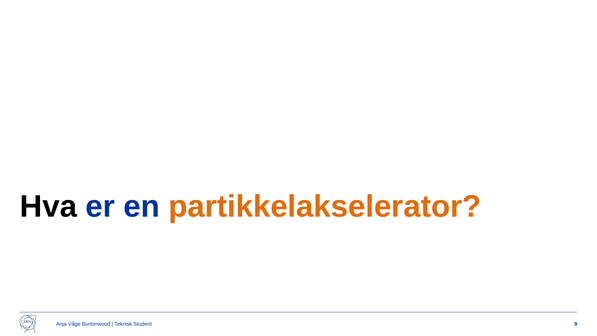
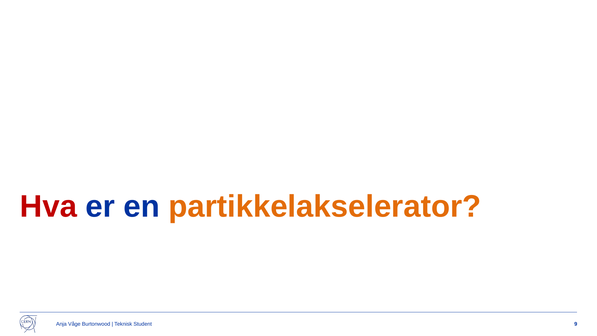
Hva colour: black -> red (48, 206)
